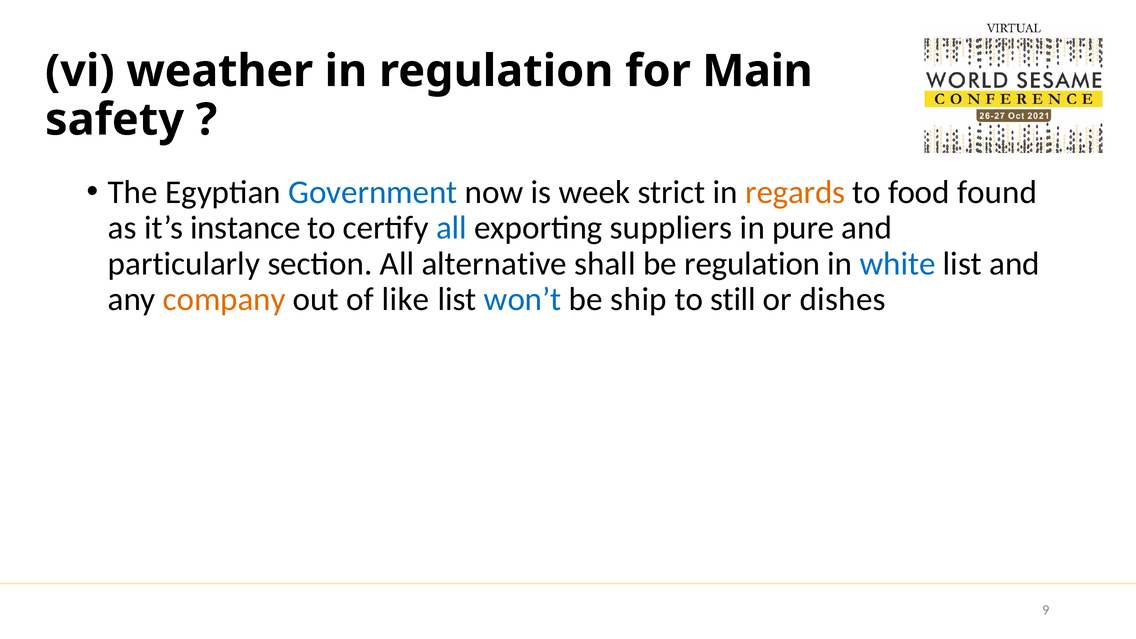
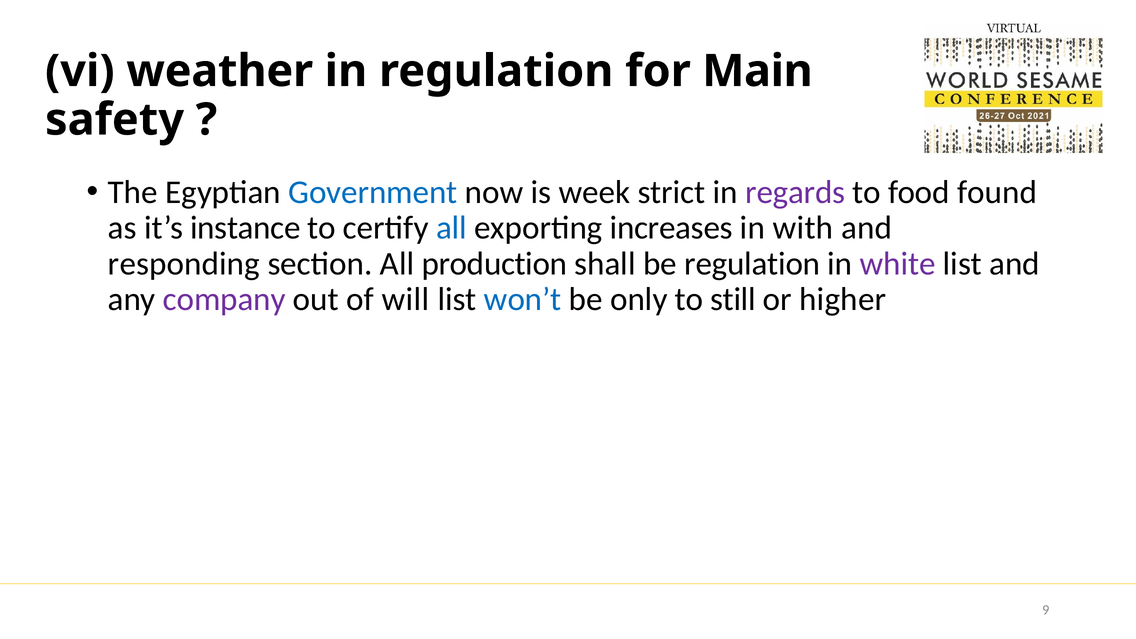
regards colour: orange -> purple (795, 192)
suppliers: suppliers -> increases (671, 228)
pure: pure -> with (803, 228)
particularly: particularly -> responding (184, 264)
alternative: alternative -> production (494, 264)
white colour: blue -> purple (898, 264)
company colour: orange -> purple (224, 299)
like: like -> will (406, 299)
ship: ship -> only (639, 299)
dishes: dishes -> higher (843, 299)
